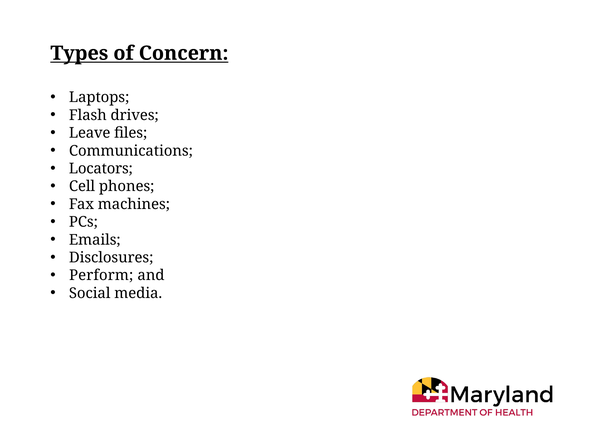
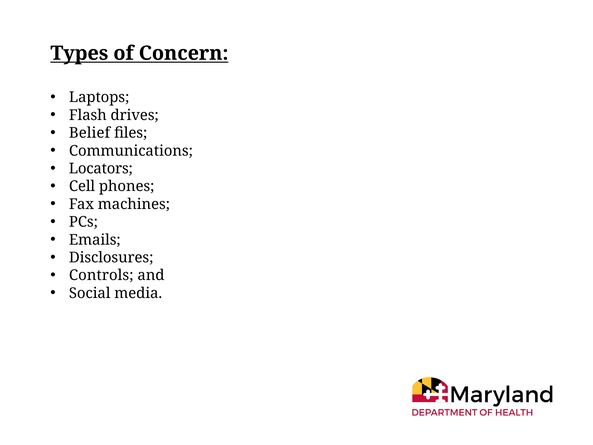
Leave: Leave -> Belief (90, 133)
Perform: Perform -> Controls (101, 275)
